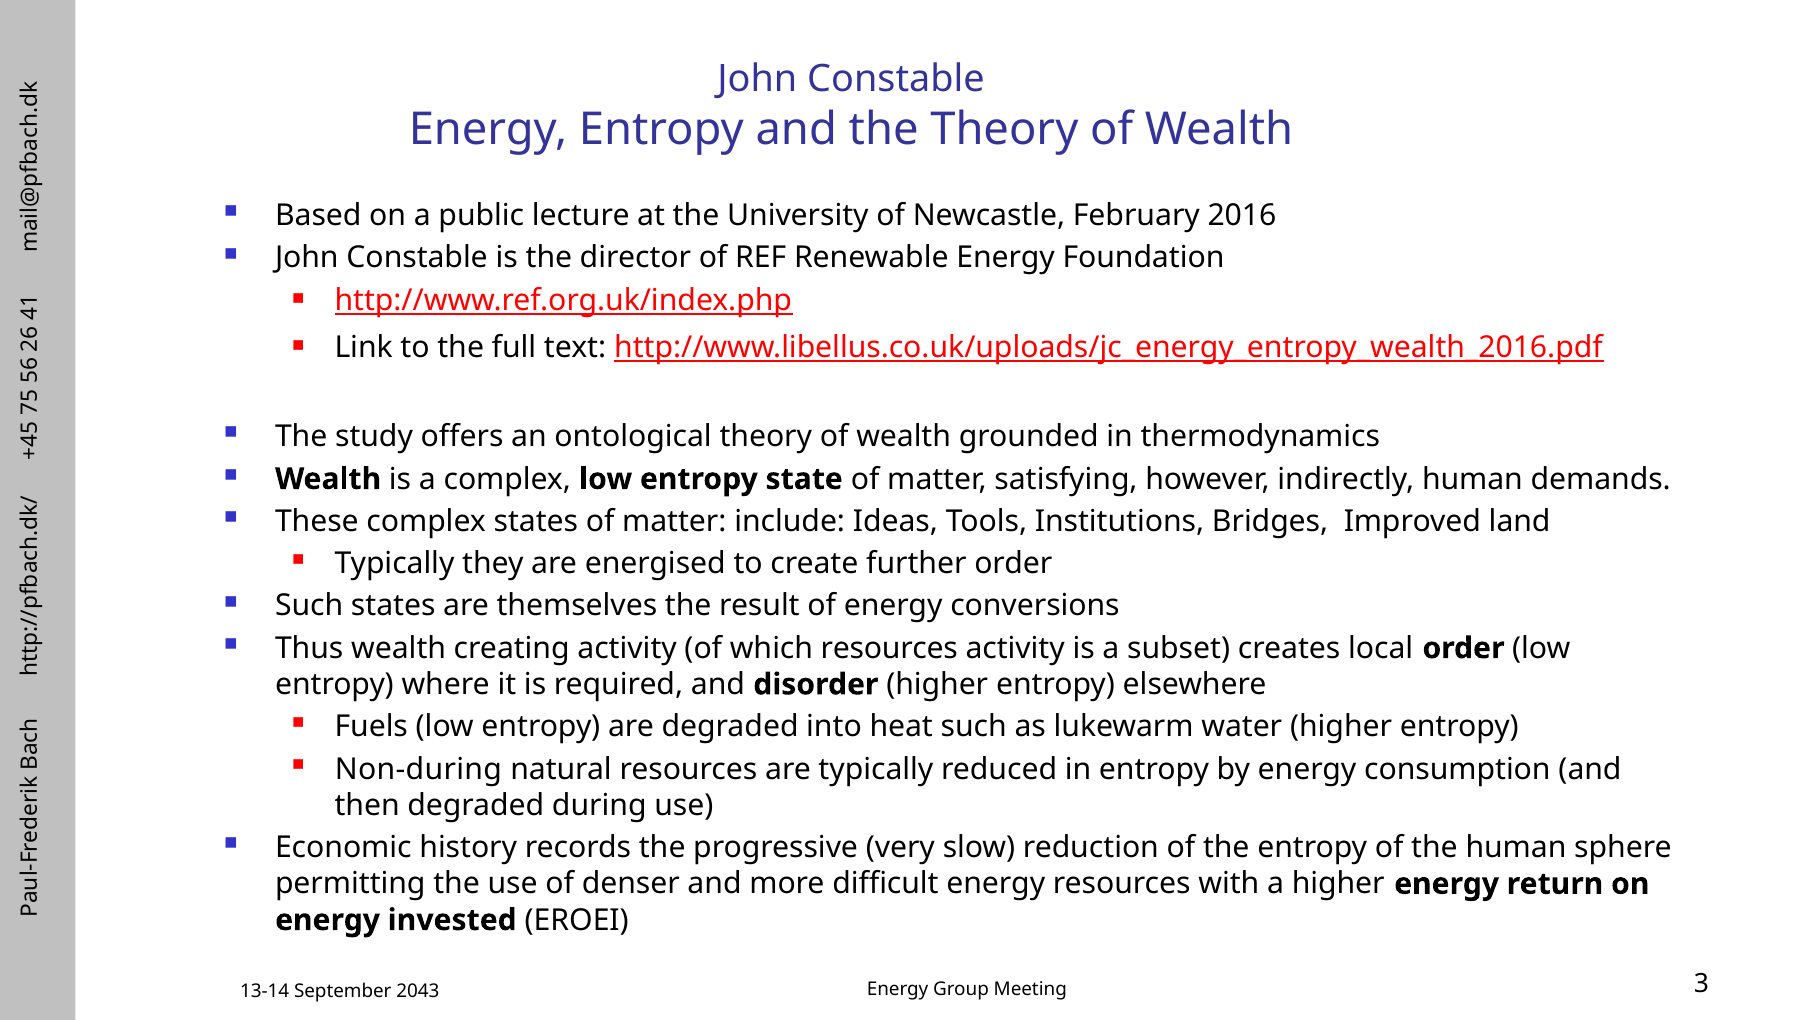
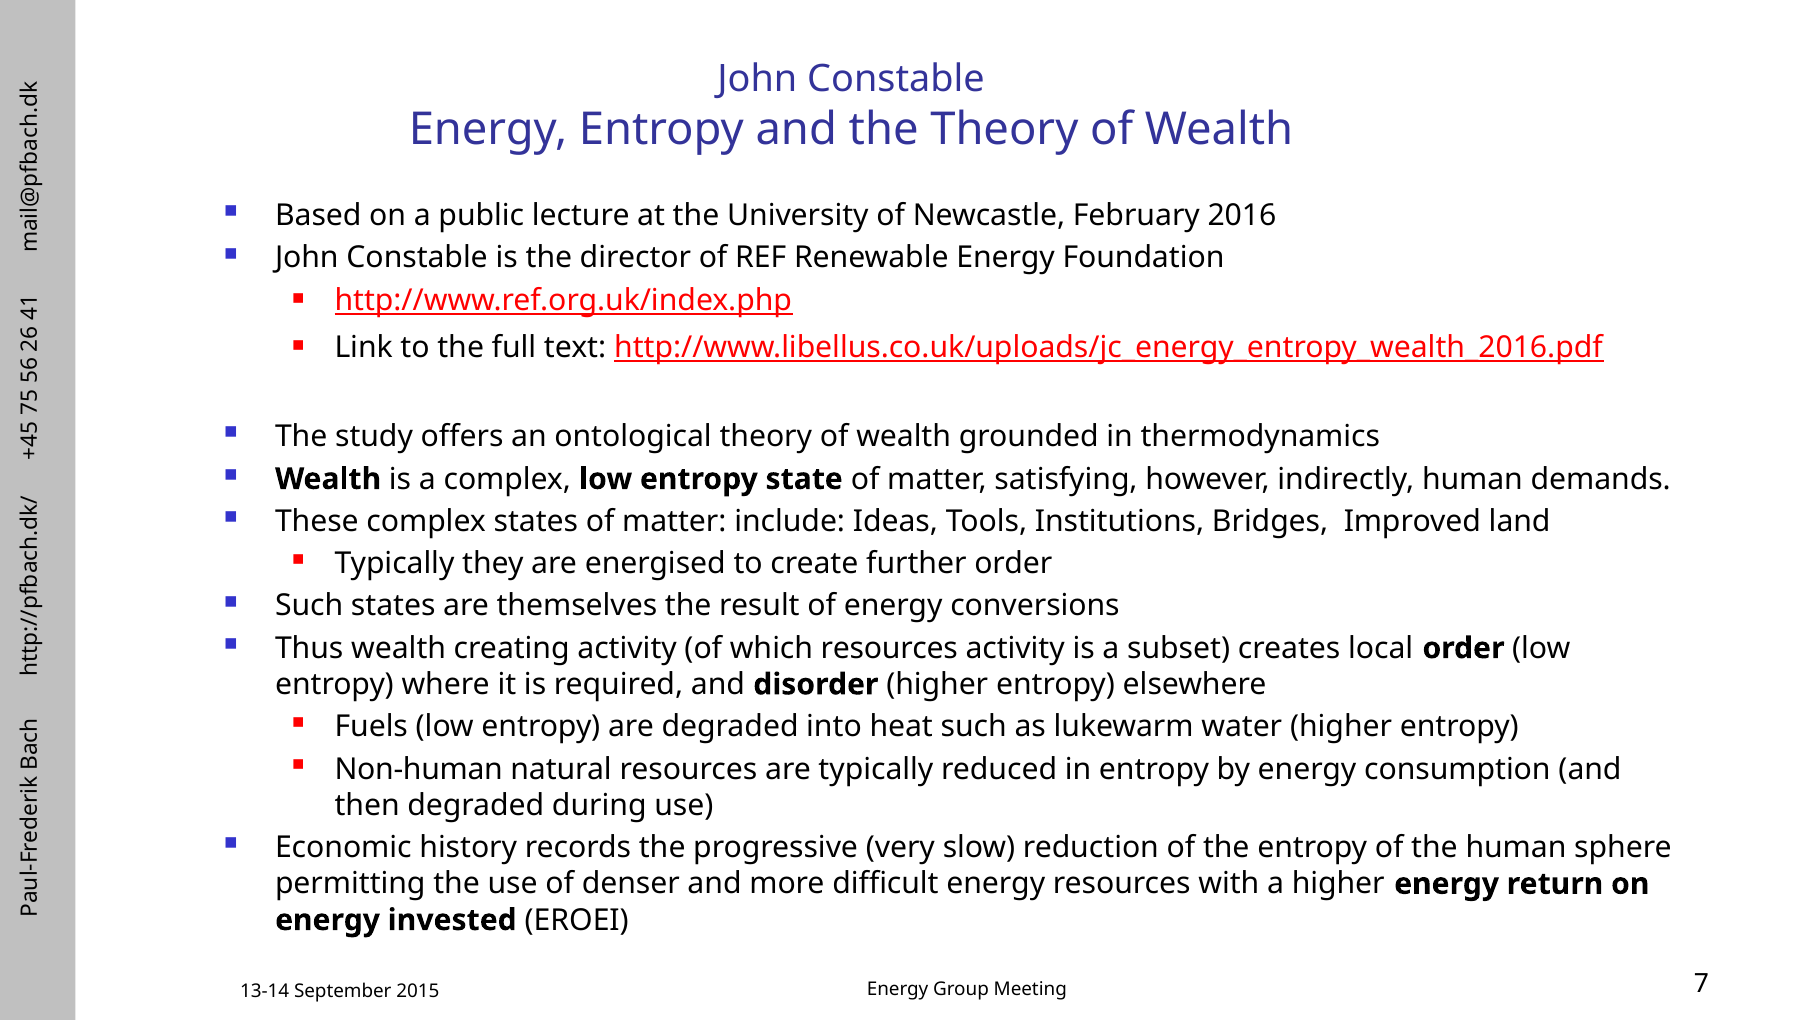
Non-during: Non-during -> Non-human (419, 769)
Meeting 3: 3 -> 7 (1701, 983)
2043: 2043 -> 2015 (418, 992)
